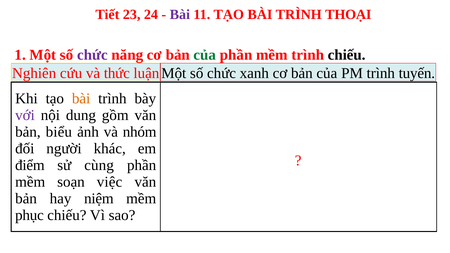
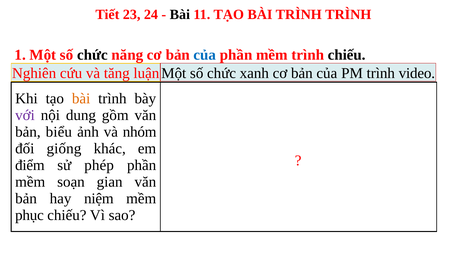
Bài colour: purple -> black (180, 15)
TRÌNH THOẠI: THOẠI -> TRÌNH (348, 15)
chức colour: purple -> black (92, 55)
của colour: green -> blue (205, 55)
thức: thức -> tăng (117, 73)
tuyến: tuyến -> video (417, 73)
đối người: người -> giống (64, 149)
cùng: cùng -> phép (99, 165)
việc: việc -> gian (110, 182)
